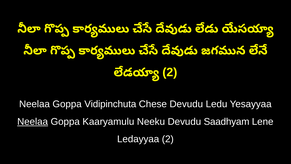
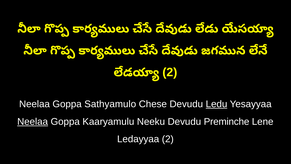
Vidipinchuta: Vidipinchuta -> Sathyamulo (110, 104)
Ledu underline: none -> present (217, 104)
Saadhyam: Saadhyam -> Preminche (227, 121)
